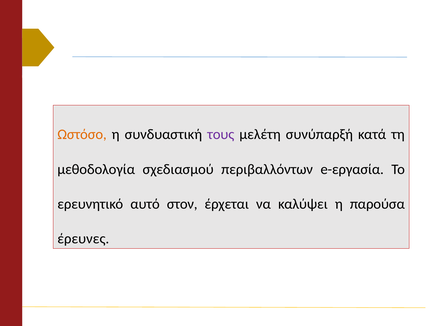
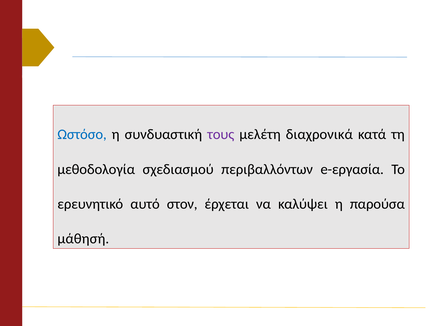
Ωστόσο colour: orange -> blue (82, 135)
συνύπαρξή: συνύπαρξή -> διαχρονικά (319, 135)
έρευνες: έρευνες -> μάθησή (83, 239)
